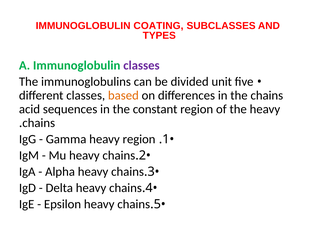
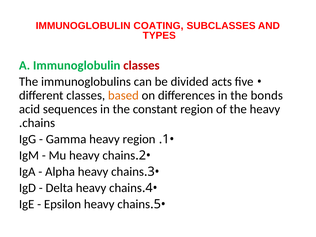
classes colour: purple -> red (141, 65)
unit: unit -> acts (222, 82)
the chains: chains -> bonds (267, 95)
